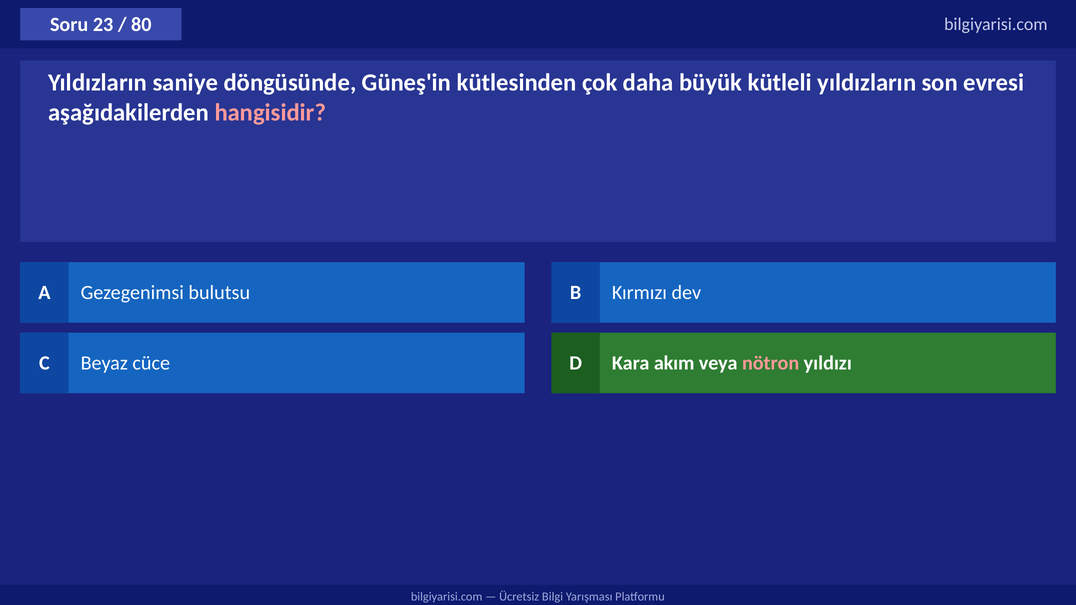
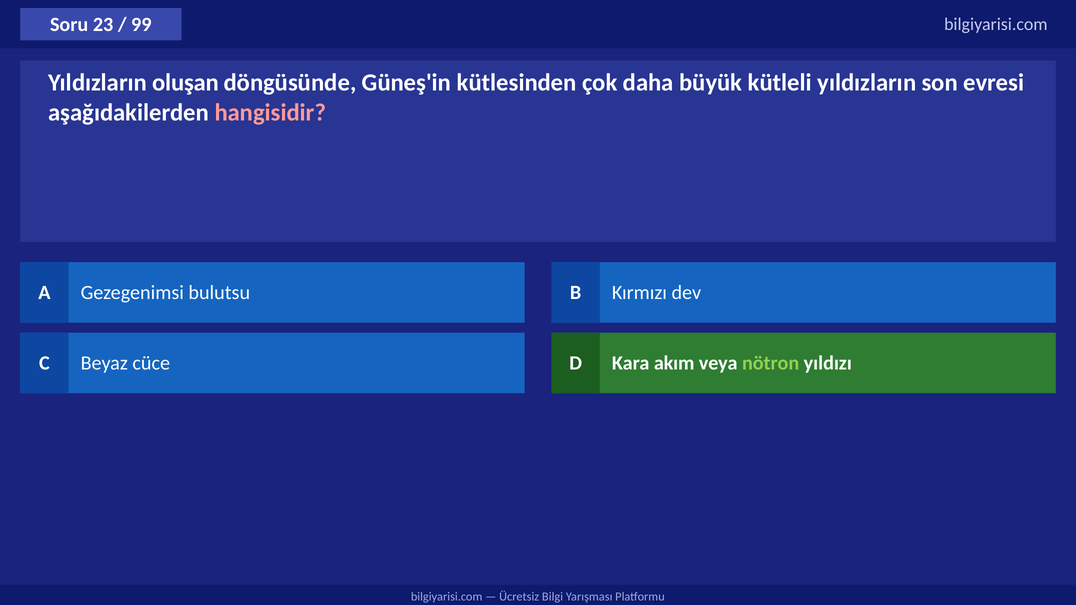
80: 80 -> 99 (141, 25)
saniye: saniye -> oluşan (186, 83)
nötron colour: pink -> light green (771, 363)
